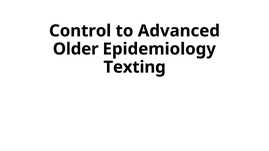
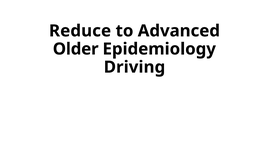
Control: Control -> Reduce (80, 31)
Texting: Texting -> Driving (134, 67)
